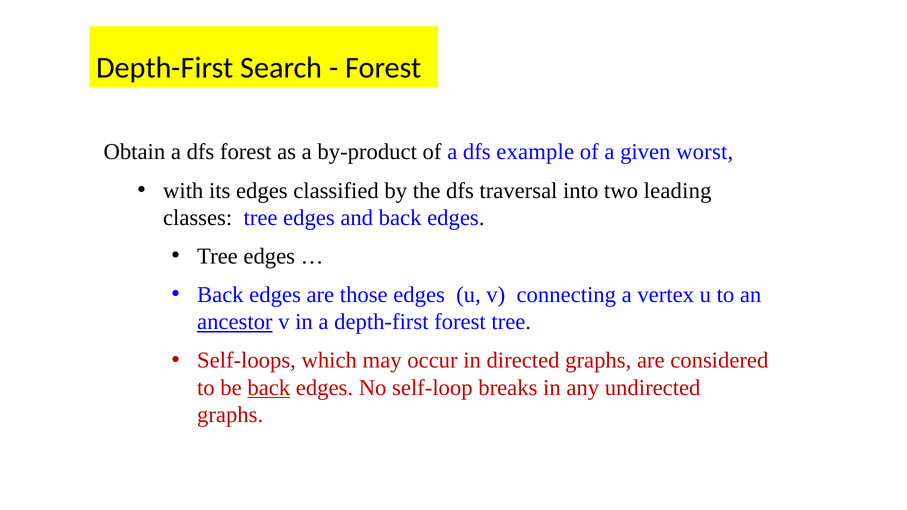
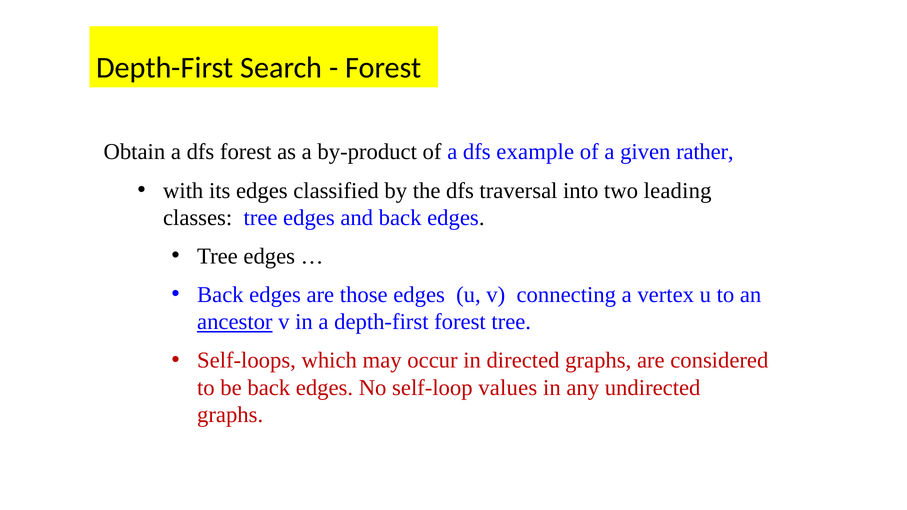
worst: worst -> rather (705, 152)
back underline: present -> none (269, 388)
breaks: breaks -> values (508, 388)
